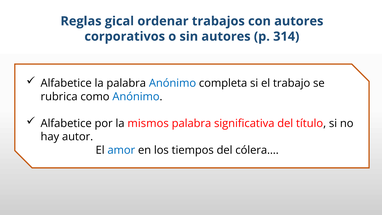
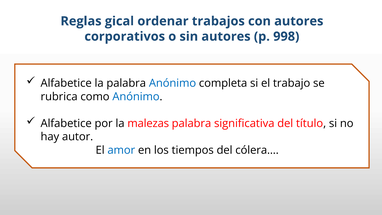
314: 314 -> 998 (286, 36)
mismos: mismos -> malezas (148, 123)
